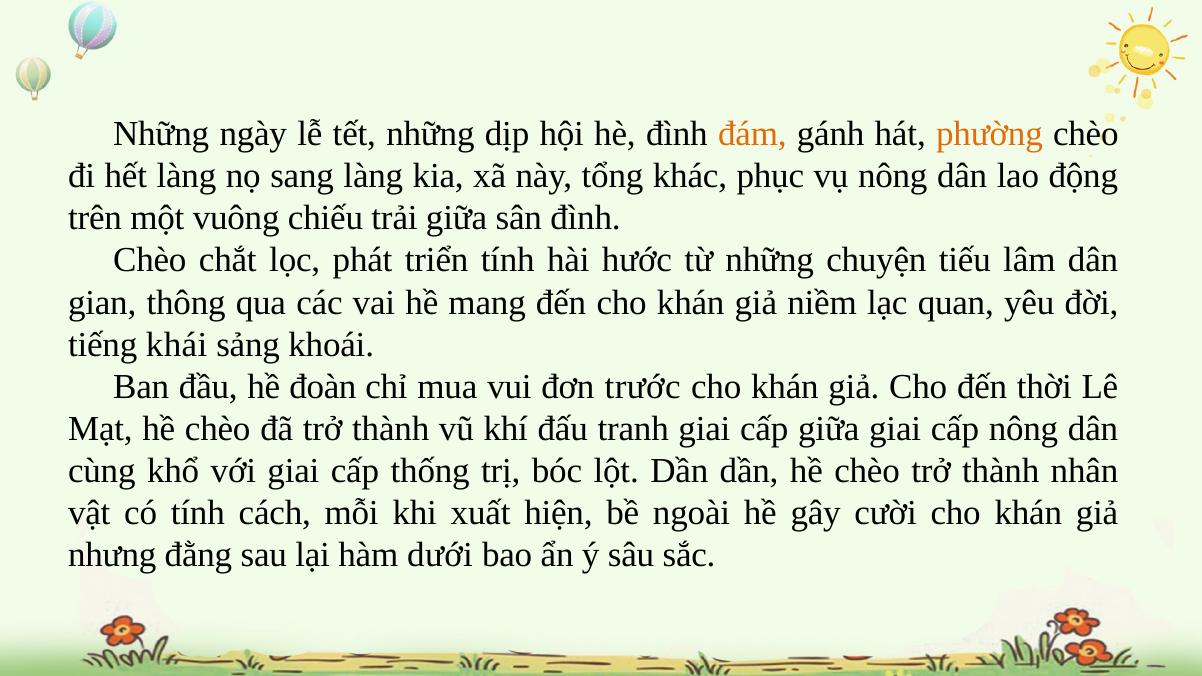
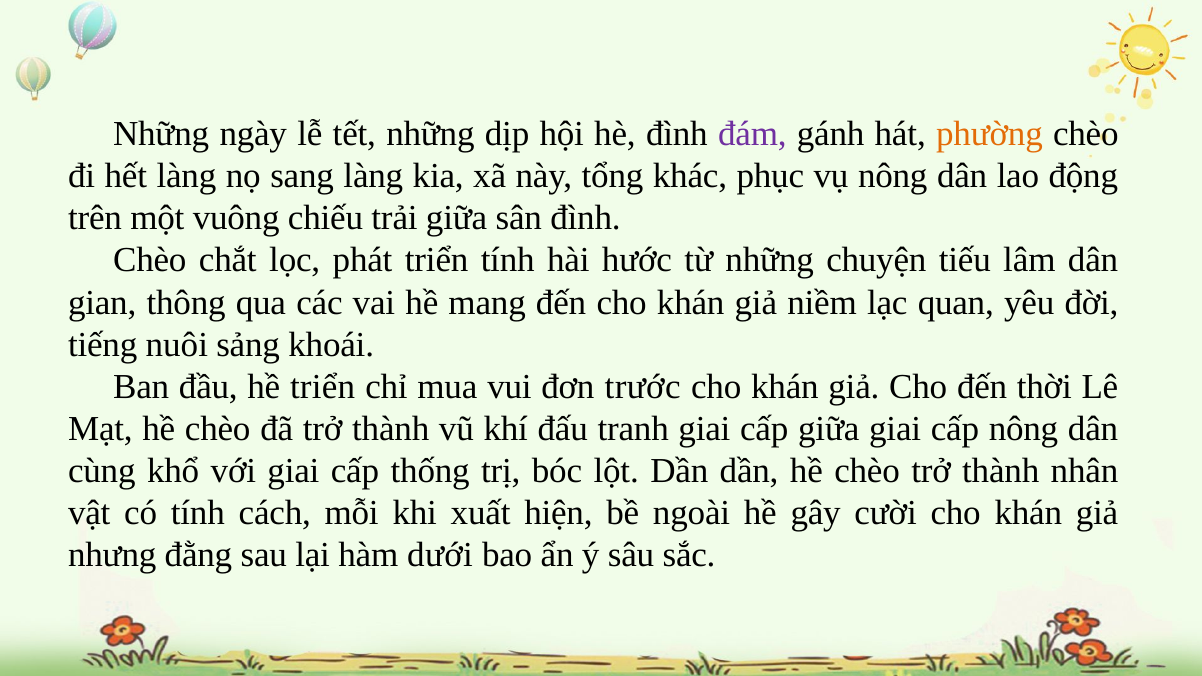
đám colour: orange -> purple (752, 134)
khái: khái -> nuôi (177, 345)
hề đoàn: đoàn -> triển (323, 387)
